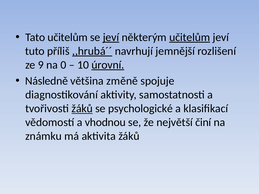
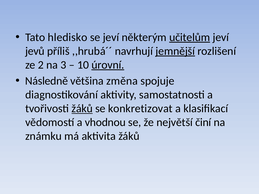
Tato učitelům: učitelům -> hledisko (68, 37)
jeví underline: present -> none (111, 37)
tuto: tuto -> jevů (35, 51)
,,hrubá´´ underline: present -> none (92, 51)
jemnější underline: none -> present (175, 51)
9: 9 -> 2 (41, 65)
0: 0 -> 3 (63, 65)
změně: změně -> změna (122, 81)
psychologické: psychologické -> konkretizovat (140, 109)
